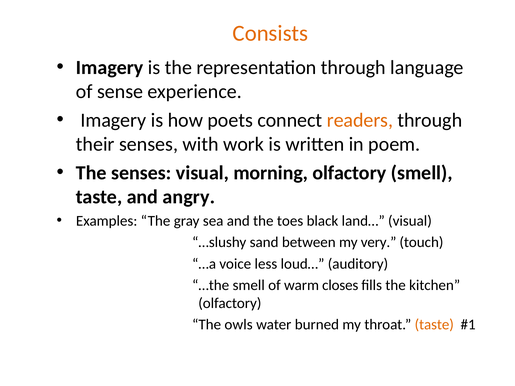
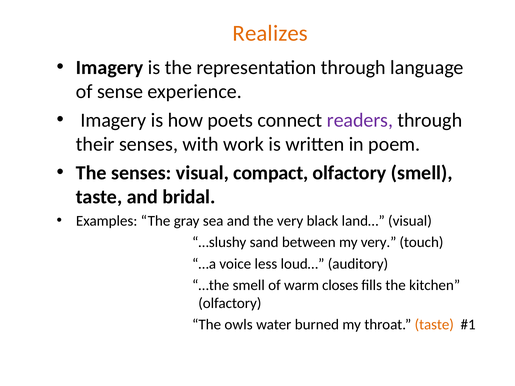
Consists: Consists -> Realizes (270, 33)
readers colour: orange -> purple (360, 120)
morning: morning -> compact (271, 173)
angry: angry -> bridal (189, 197)
the toes: toes -> very (290, 221)
